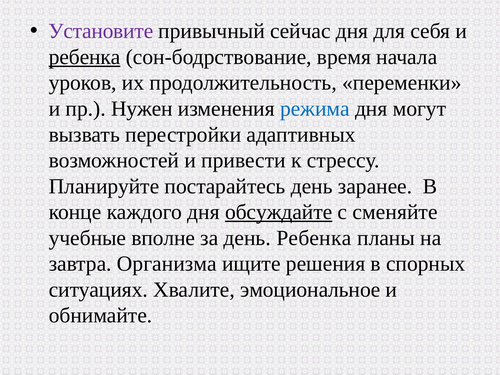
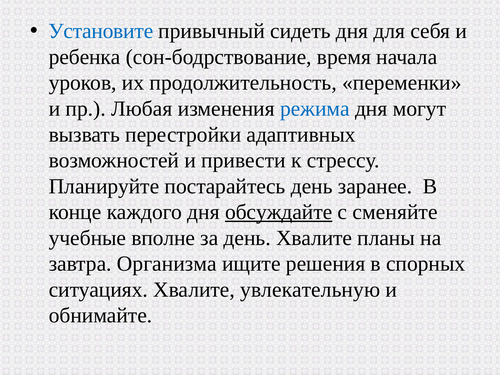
Установите colour: purple -> blue (101, 31)
сейчас: сейчас -> сидеть (300, 31)
ребенка underline: present -> none (85, 57)
Нужен: Нужен -> Любая (142, 109)
день Ребенка: Ребенка -> Хвалите (314, 238)
эмоциональное: эмоциональное -> увлекательную (310, 290)
